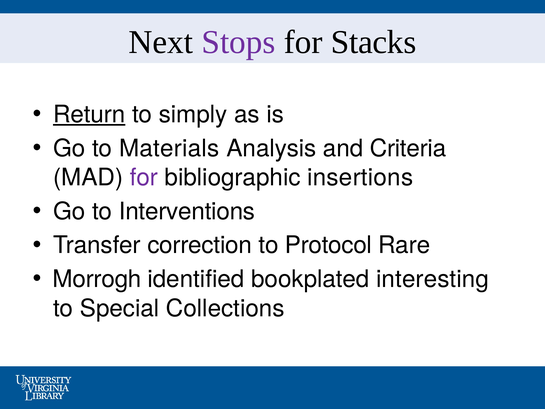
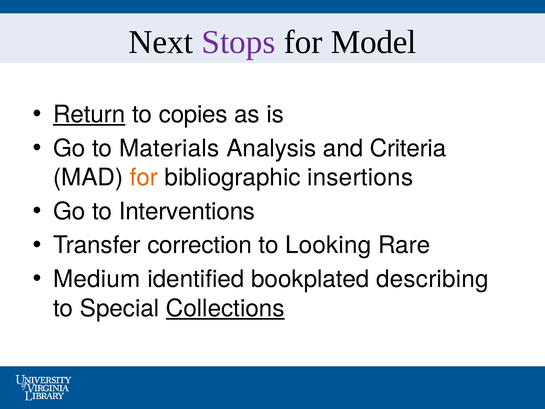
Stacks: Stacks -> Model (374, 42)
simply: simply -> copies (193, 114)
for colour: purple -> orange (144, 177)
Protocol: Protocol -> Looking (328, 245)
Morrogh: Morrogh -> Medium (97, 279)
interesting: interesting -> describing (432, 279)
Collections underline: none -> present (225, 308)
